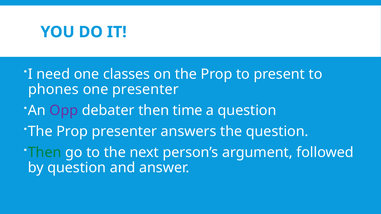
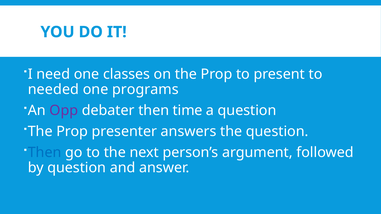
phones: phones -> needed (53, 90)
one presenter: presenter -> programs (145, 90)
Then colour: green -> blue (45, 153)
